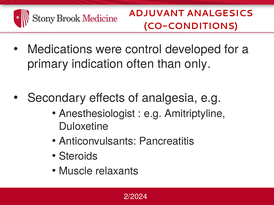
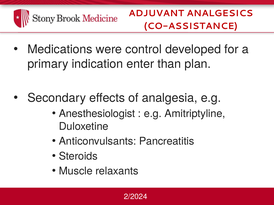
CO-CONDITIONS: CO-CONDITIONS -> CO-ASSISTANCE (191, 26)
often: often -> enter (140, 64)
only: only -> plan (198, 64)
